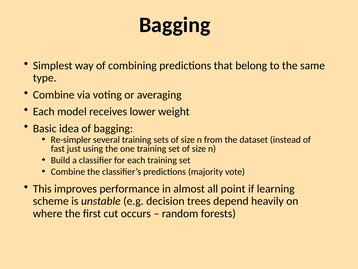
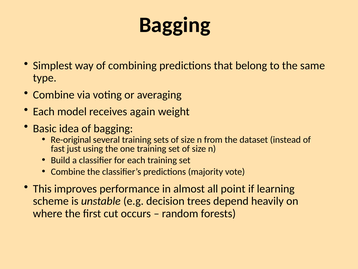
lower: lower -> again (143, 111)
Re-simpler: Re-simpler -> Re-original (71, 139)
